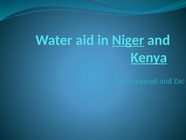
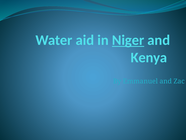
Kenya underline: present -> none (149, 57)
